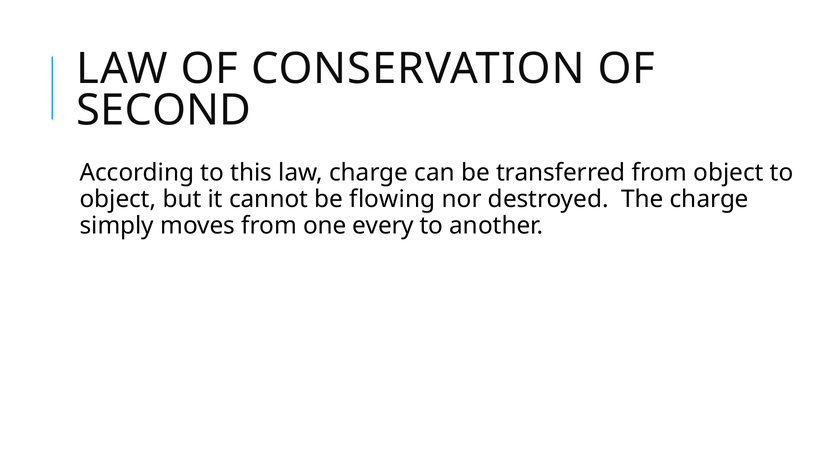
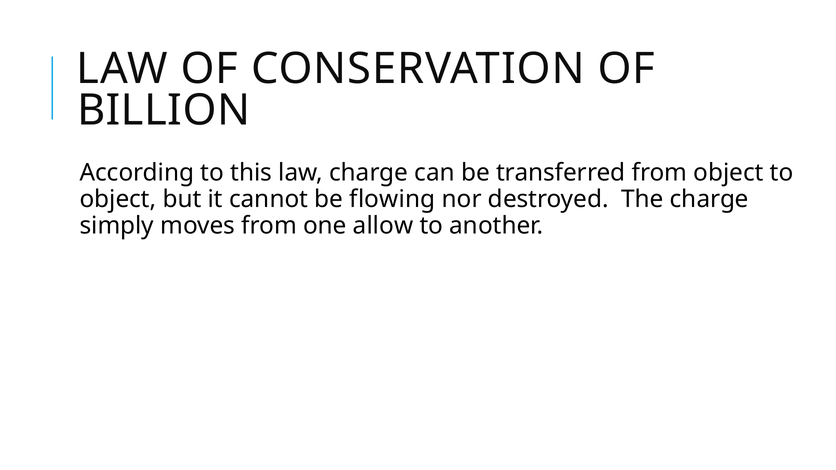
SECOND: SECOND -> BILLION (164, 111)
every: every -> allow (383, 226)
